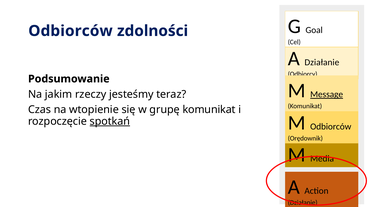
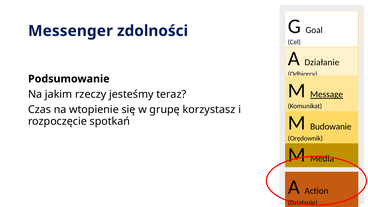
Odbiorców: Odbiorców -> Messenger (70, 31)
grupę komunikat: komunikat -> korzystasz (209, 110)
M Odbiorców: Odbiorców -> Budowanie (331, 127)
spotkań underline: present -> none (110, 121)
